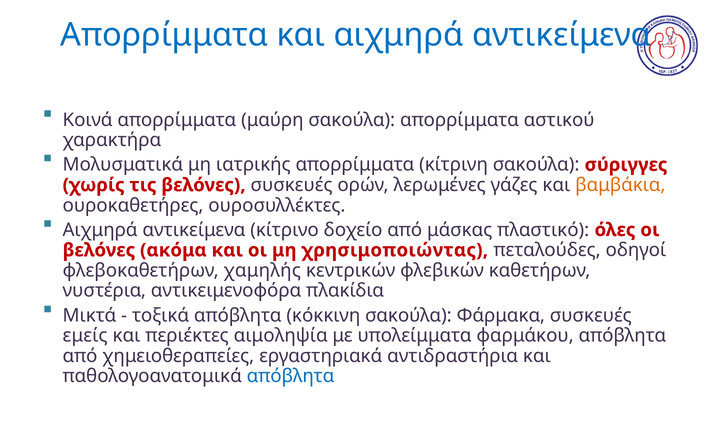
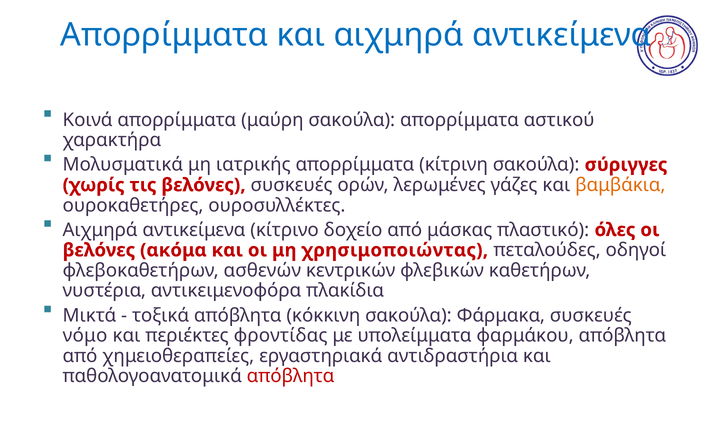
χαμηλής: χαμηλής -> ασθενών (262, 271)
εμείς: εμείς -> νόμο (85, 336)
αιμοληψία: αιμοληψία -> φροντίδας (281, 336)
απόβλητα colour: blue -> red (291, 376)
